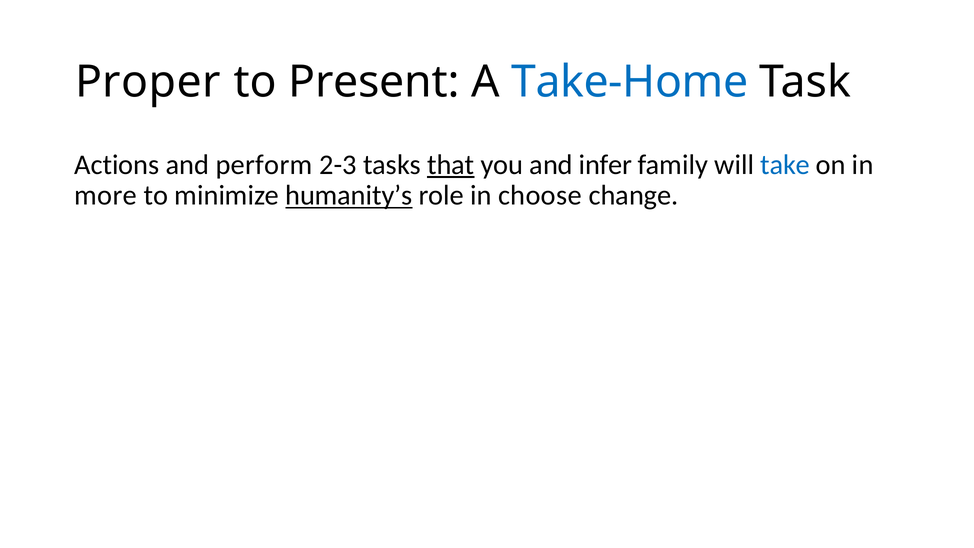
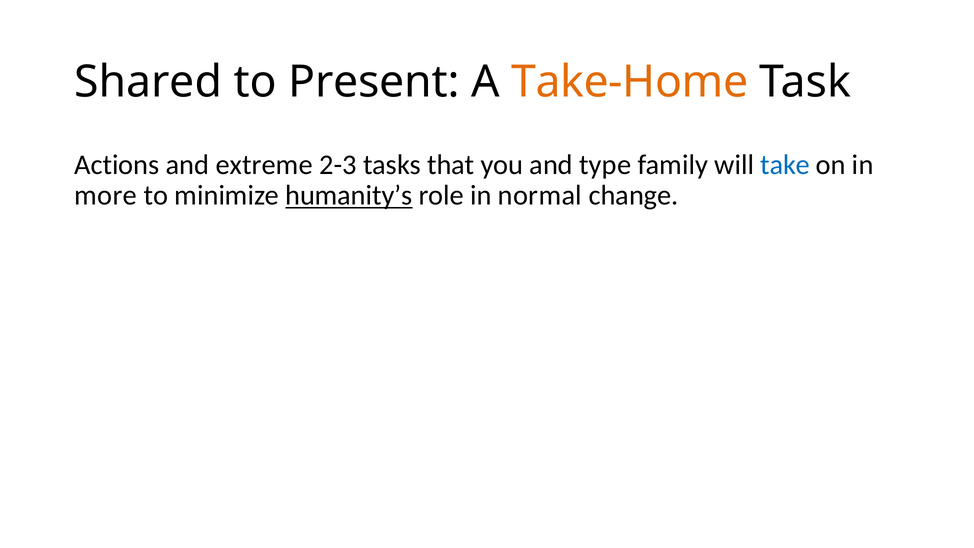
Proper: Proper -> Shared (148, 82)
Take-Home colour: blue -> orange (630, 82)
perform: perform -> extreme (264, 165)
that underline: present -> none (451, 165)
infer: infer -> type (605, 165)
choose: choose -> normal (540, 195)
